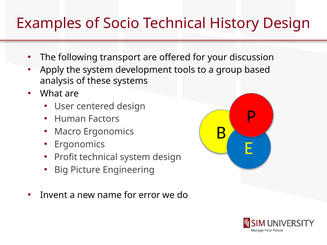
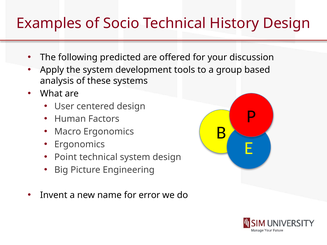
transport: transport -> predicted (120, 57)
Profit: Profit -> Point (66, 157)
